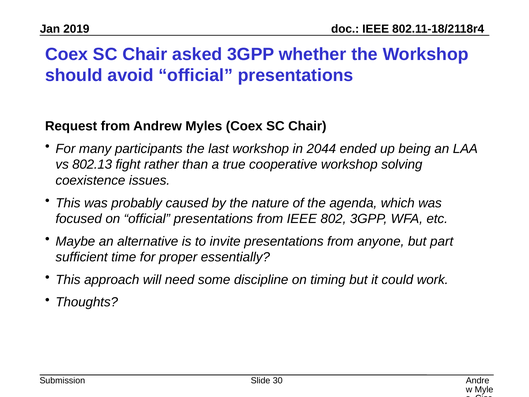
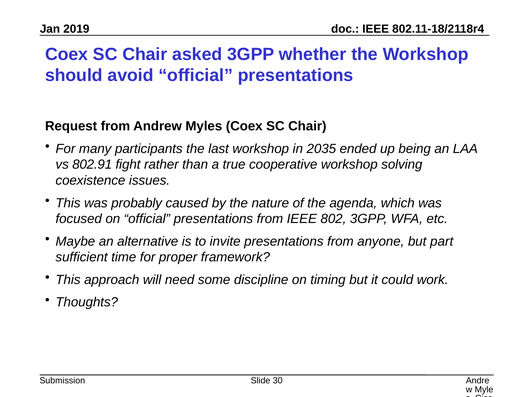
2044: 2044 -> 2035 (321, 149)
802.13: 802.13 -> 802.91 (92, 164)
essentially: essentially -> framework (235, 257)
